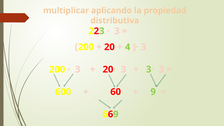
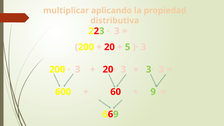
4: 4 -> 5 (128, 47)
